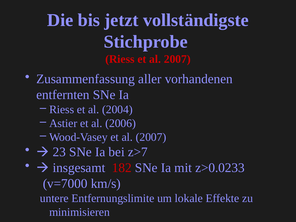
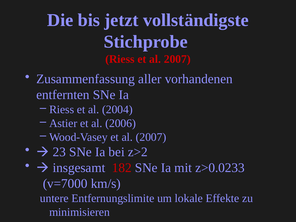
z>7: z>7 -> z>2 (138, 152)
